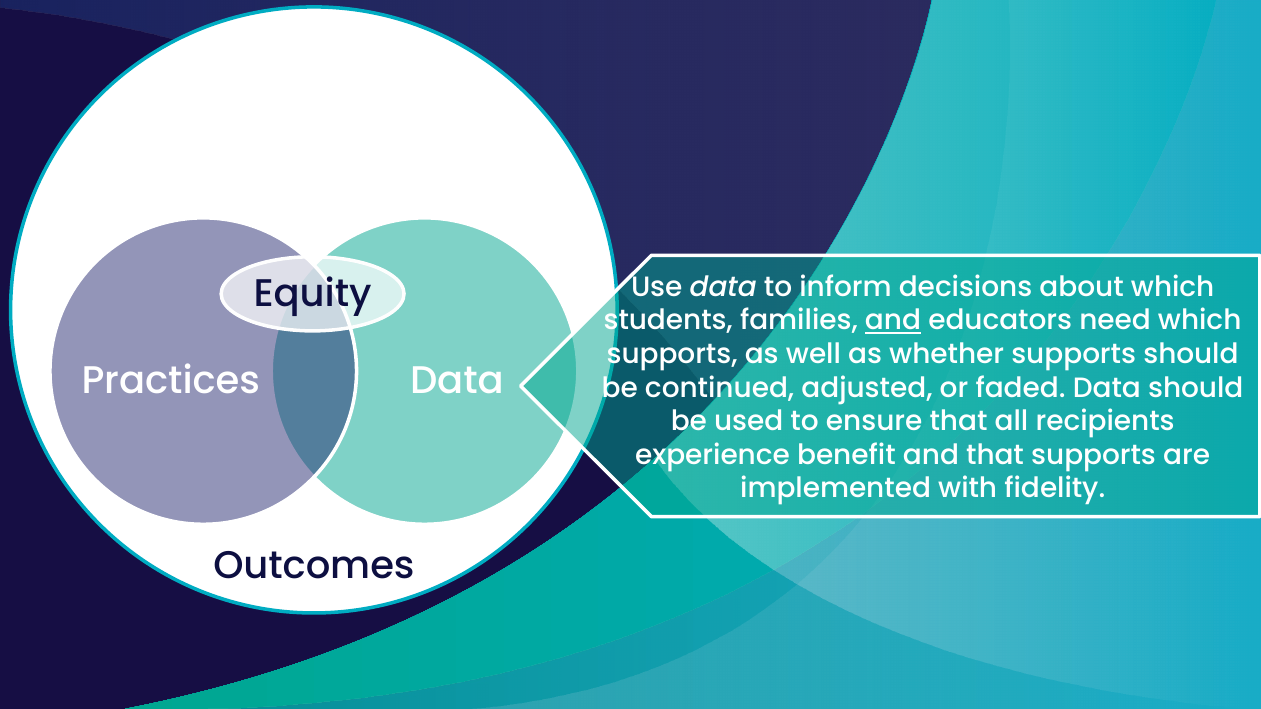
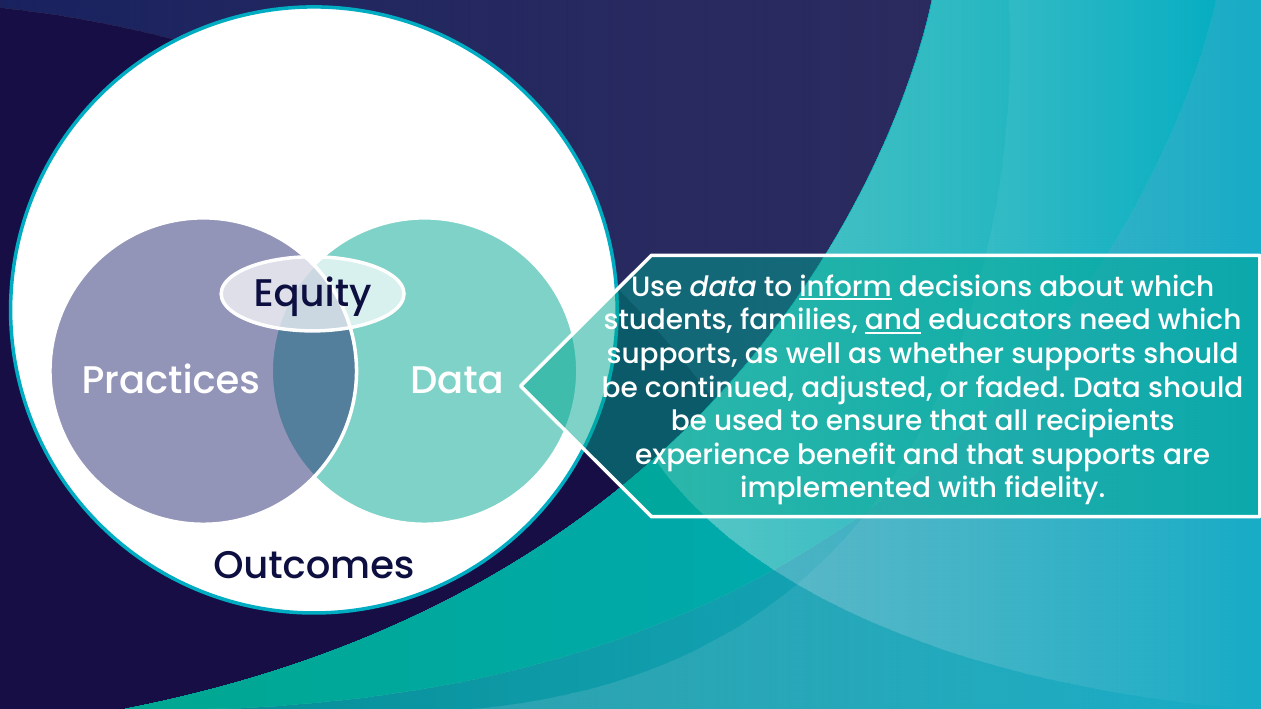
inform underline: none -> present (846, 287)
